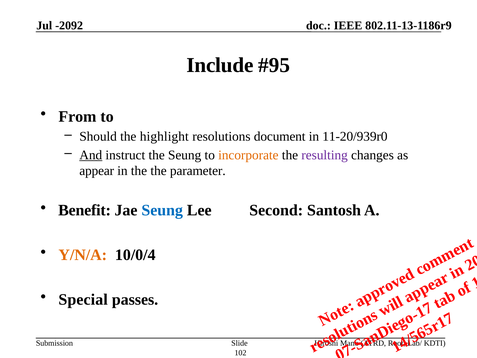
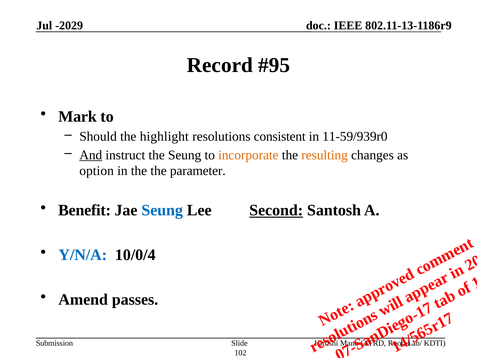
-2092: -2092 -> -2029 (69, 25)
Include: Include -> Record (220, 65)
From: From -> Mark (78, 116)
document: document -> consistent (280, 136)
11-20/939r0: 11-20/939r0 -> 11-59/939r0 (355, 136)
resulting colour: purple -> orange (325, 155)
appear: appear -> option (97, 171)
Second underline: none -> present (276, 210)
Y/N/A colour: orange -> blue (83, 255)
Special: Special -> Amend (83, 299)
